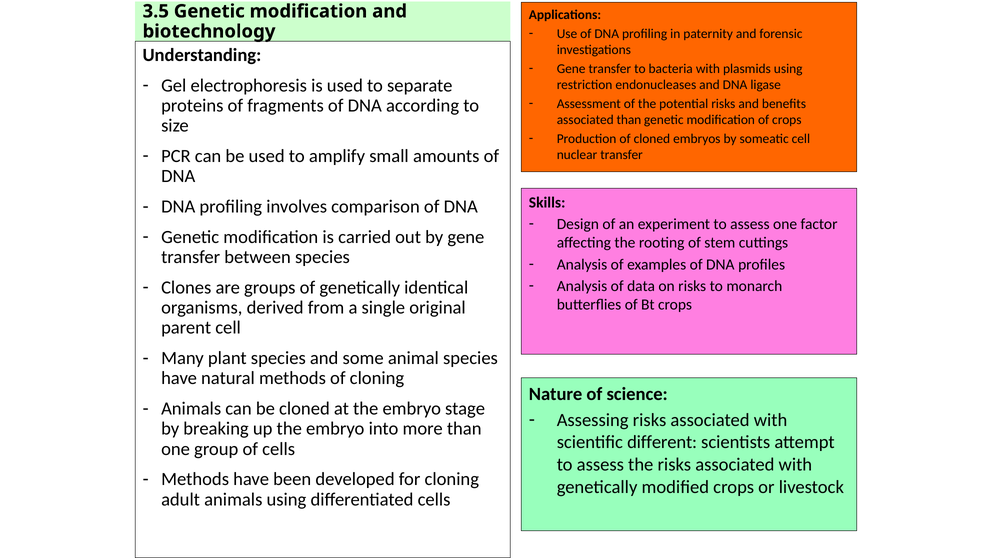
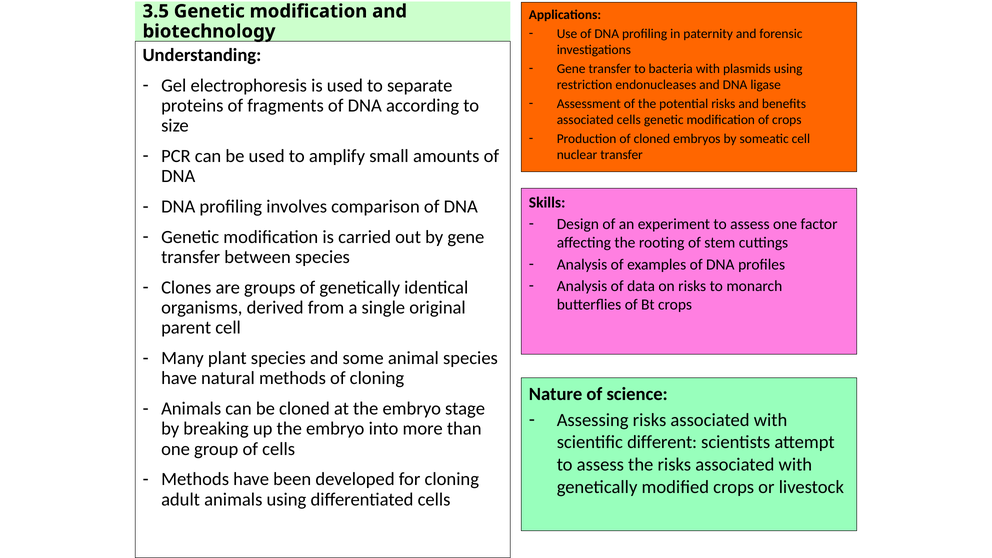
associated than: than -> cells (629, 120)
